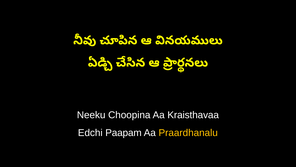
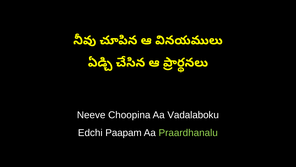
Neeku: Neeku -> Neeve (91, 115)
Kraisthavaa: Kraisthavaa -> Vadalaboku (193, 115)
Praardhanalu colour: yellow -> light green (188, 132)
